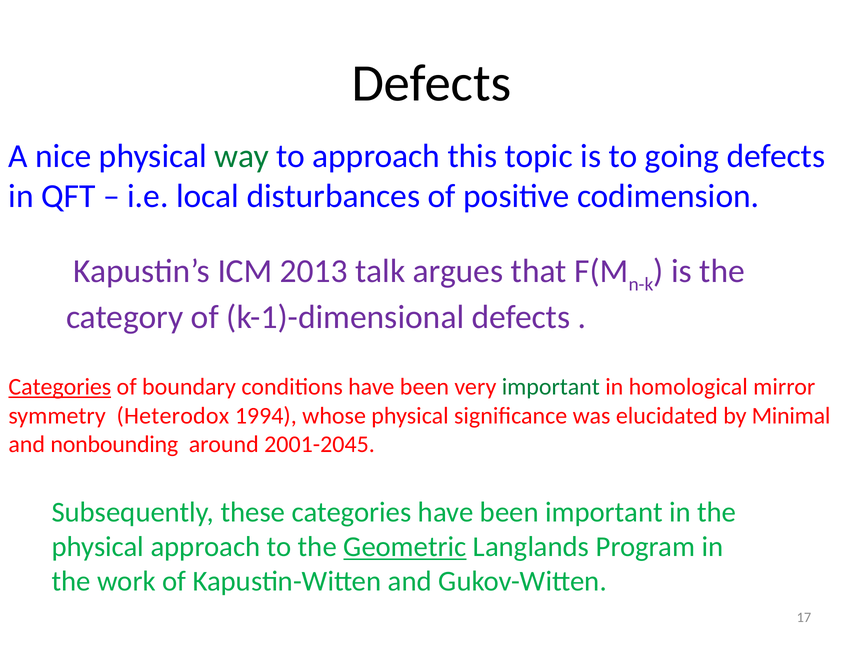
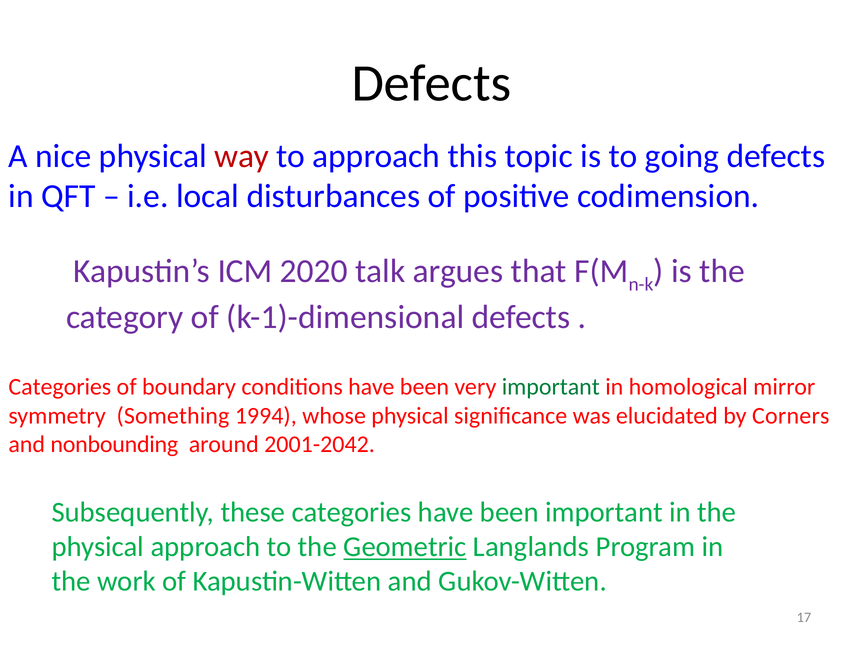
way colour: green -> red (242, 156)
2013: 2013 -> 2020 (314, 271)
Categories underline: present -> none (60, 387)
Heterodox: Heterodox -> Something (173, 416)
Minimal: Minimal -> Corners (791, 416)
2001-2045: 2001-2045 -> 2001-2042 (320, 445)
